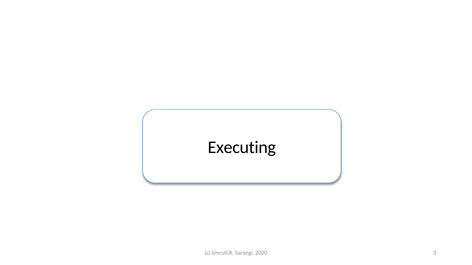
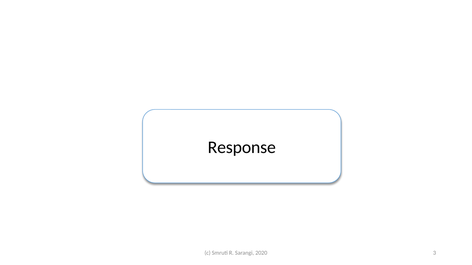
Executing: Executing -> Response (242, 148)
